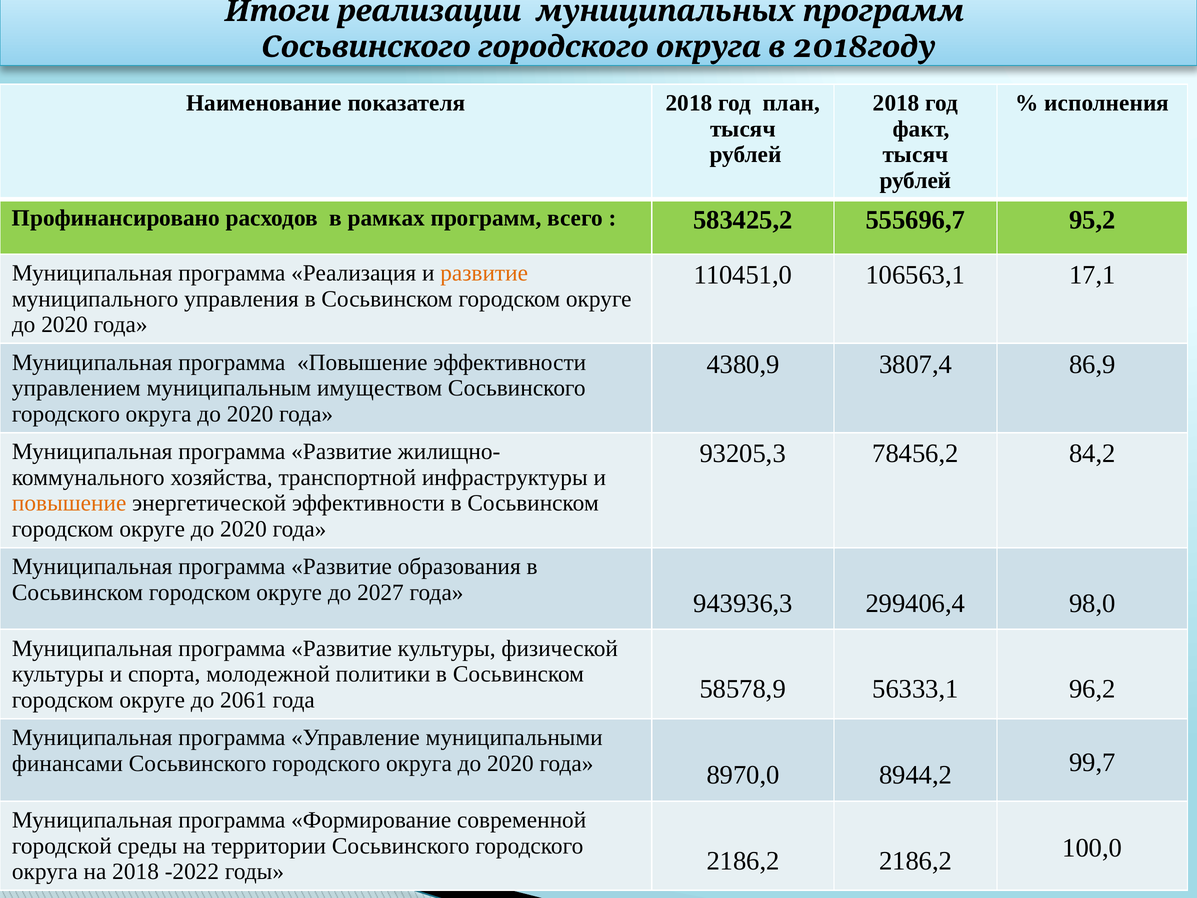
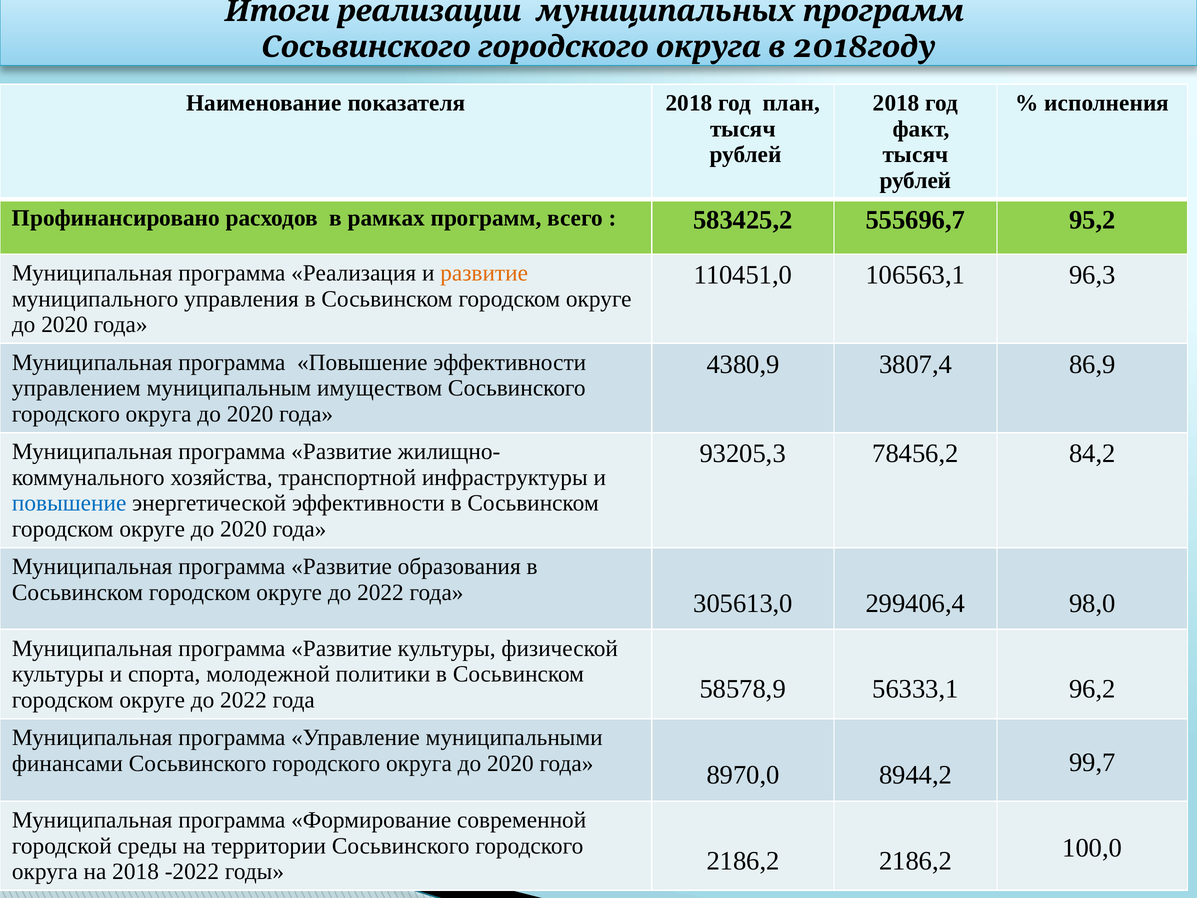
17,1: 17,1 -> 96,3 (1092, 275)
повышение colour: orange -> blue (69, 503)
2027: 2027 -> 2022 (380, 592)
943936,3: 943936,3 -> 305613,0 (743, 603)
2061: 2061 -> 2022 (243, 700)
